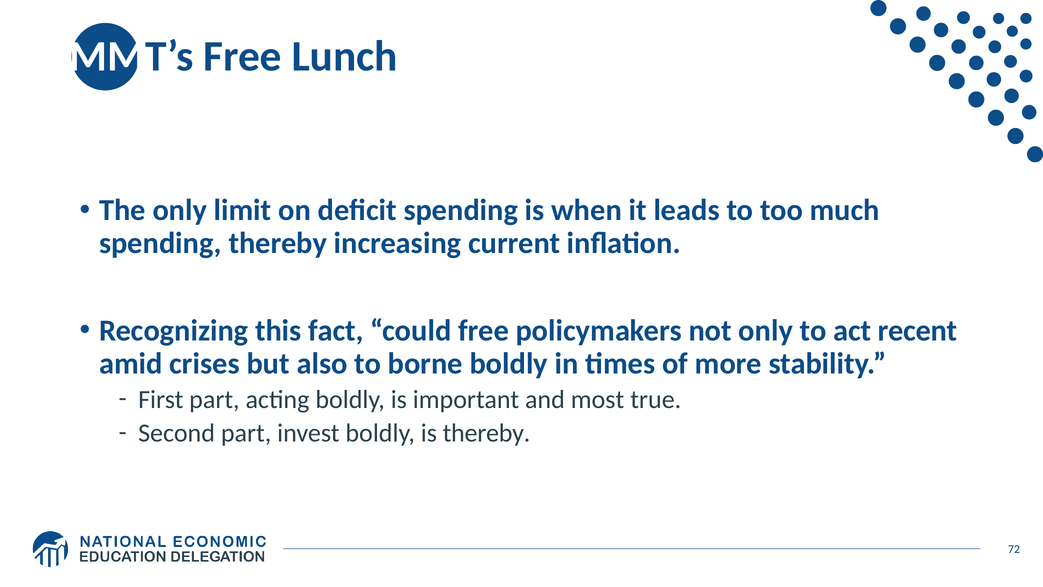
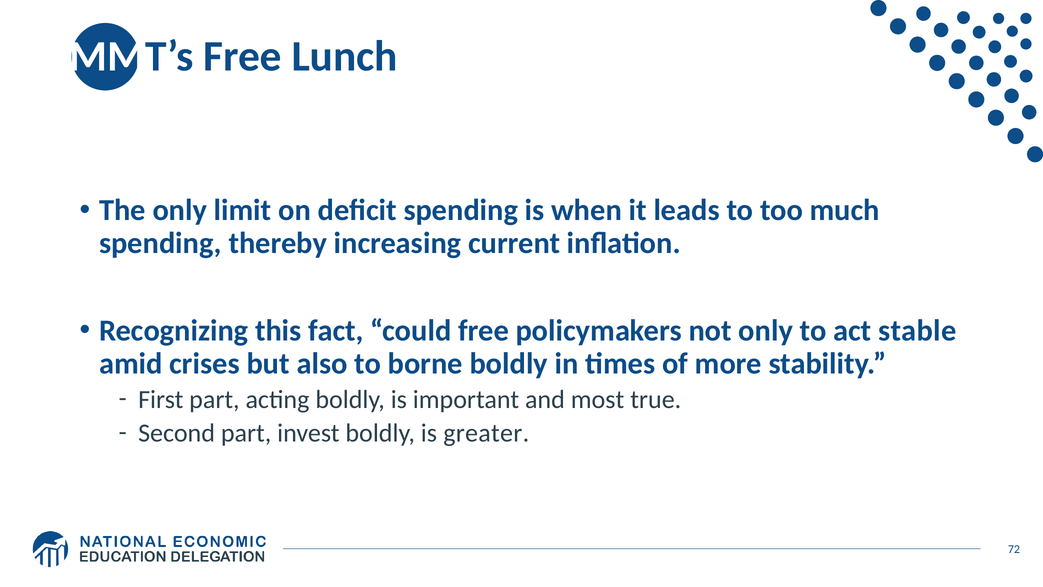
recent: recent -> stable (917, 330)
is thereby: thereby -> greater (486, 433)
